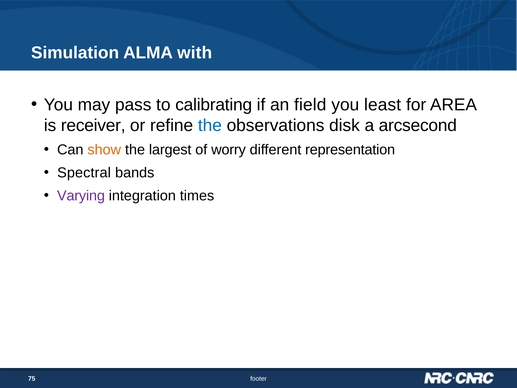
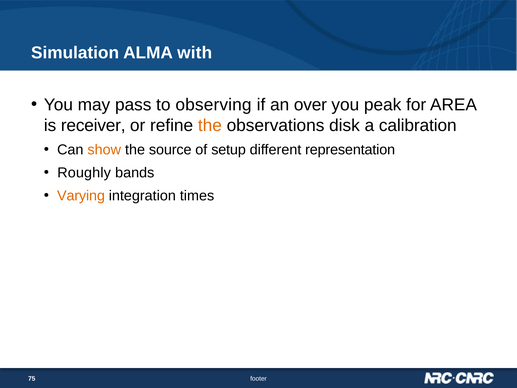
calibrating: calibrating -> observing (214, 105)
field: field -> over (310, 105)
least: least -> peak (383, 105)
the colour: blue -> orange (210, 125)
arcsecond: arcsecond -> calibration (418, 125)
largest: largest -> source (170, 150)
worry: worry -> setup (229, 150)
Spectral: Spectral -> Roughly (84, 173)
Varying colour: purple -> orange (81, 196)
